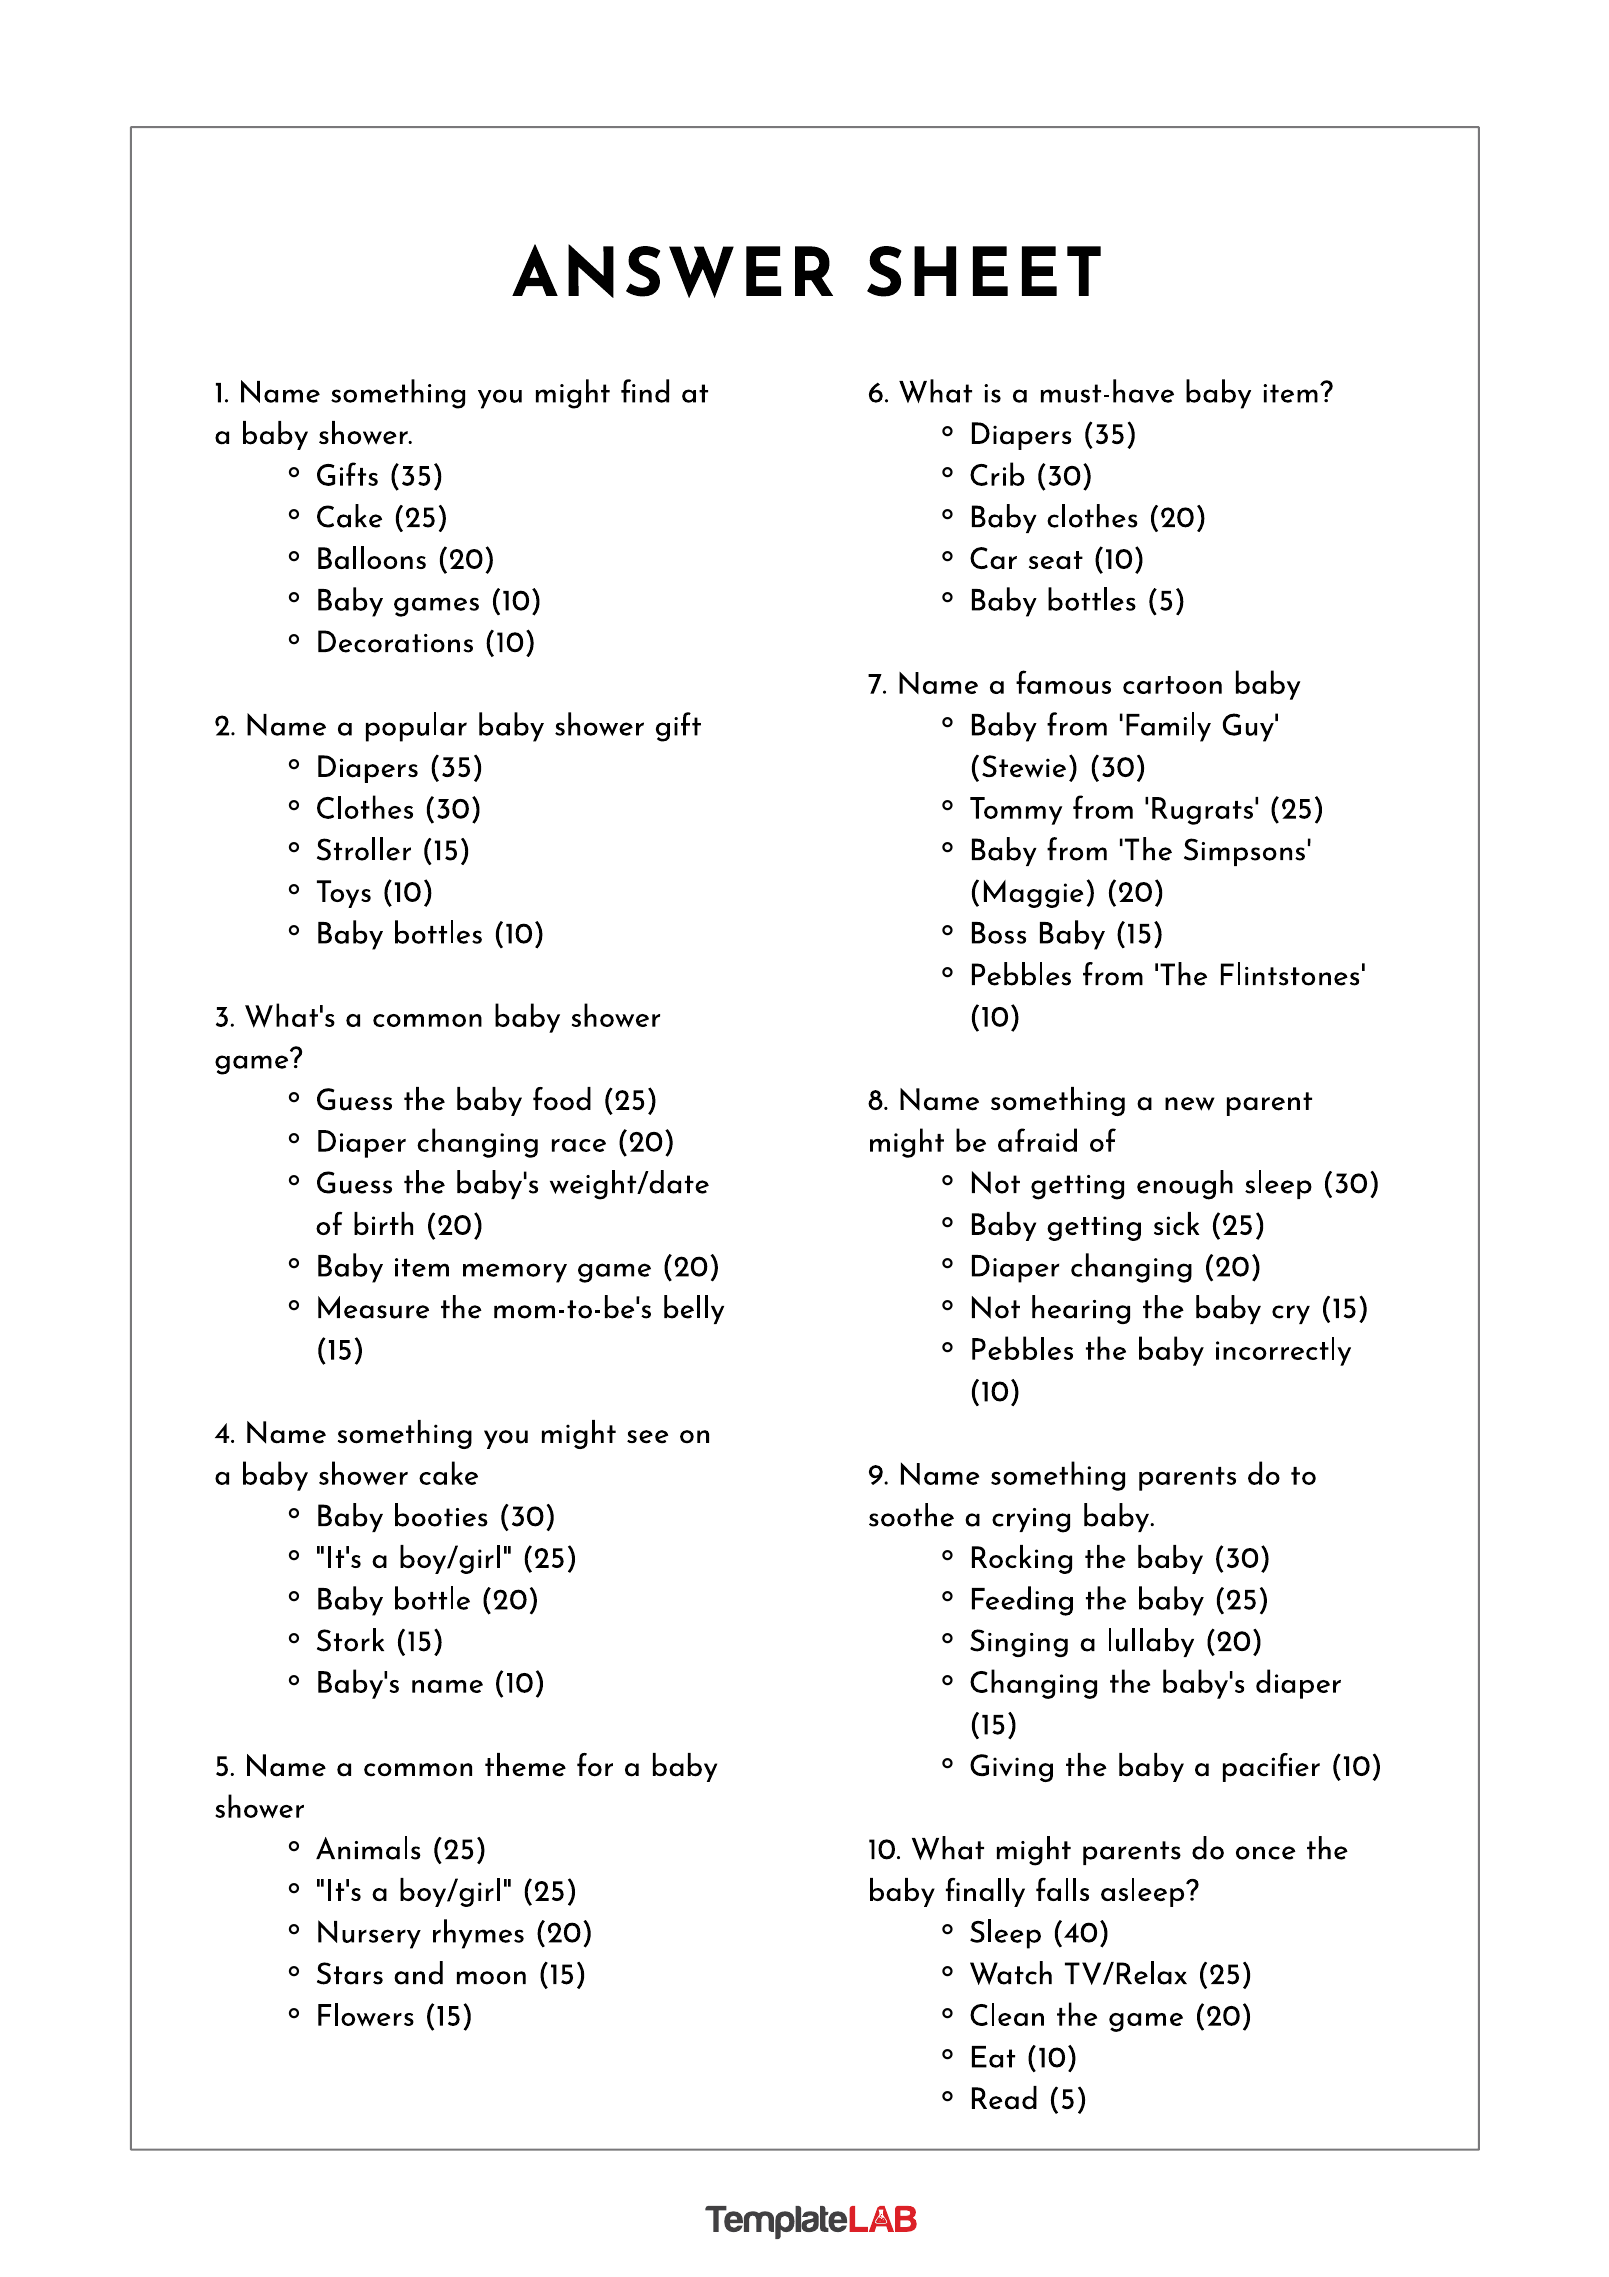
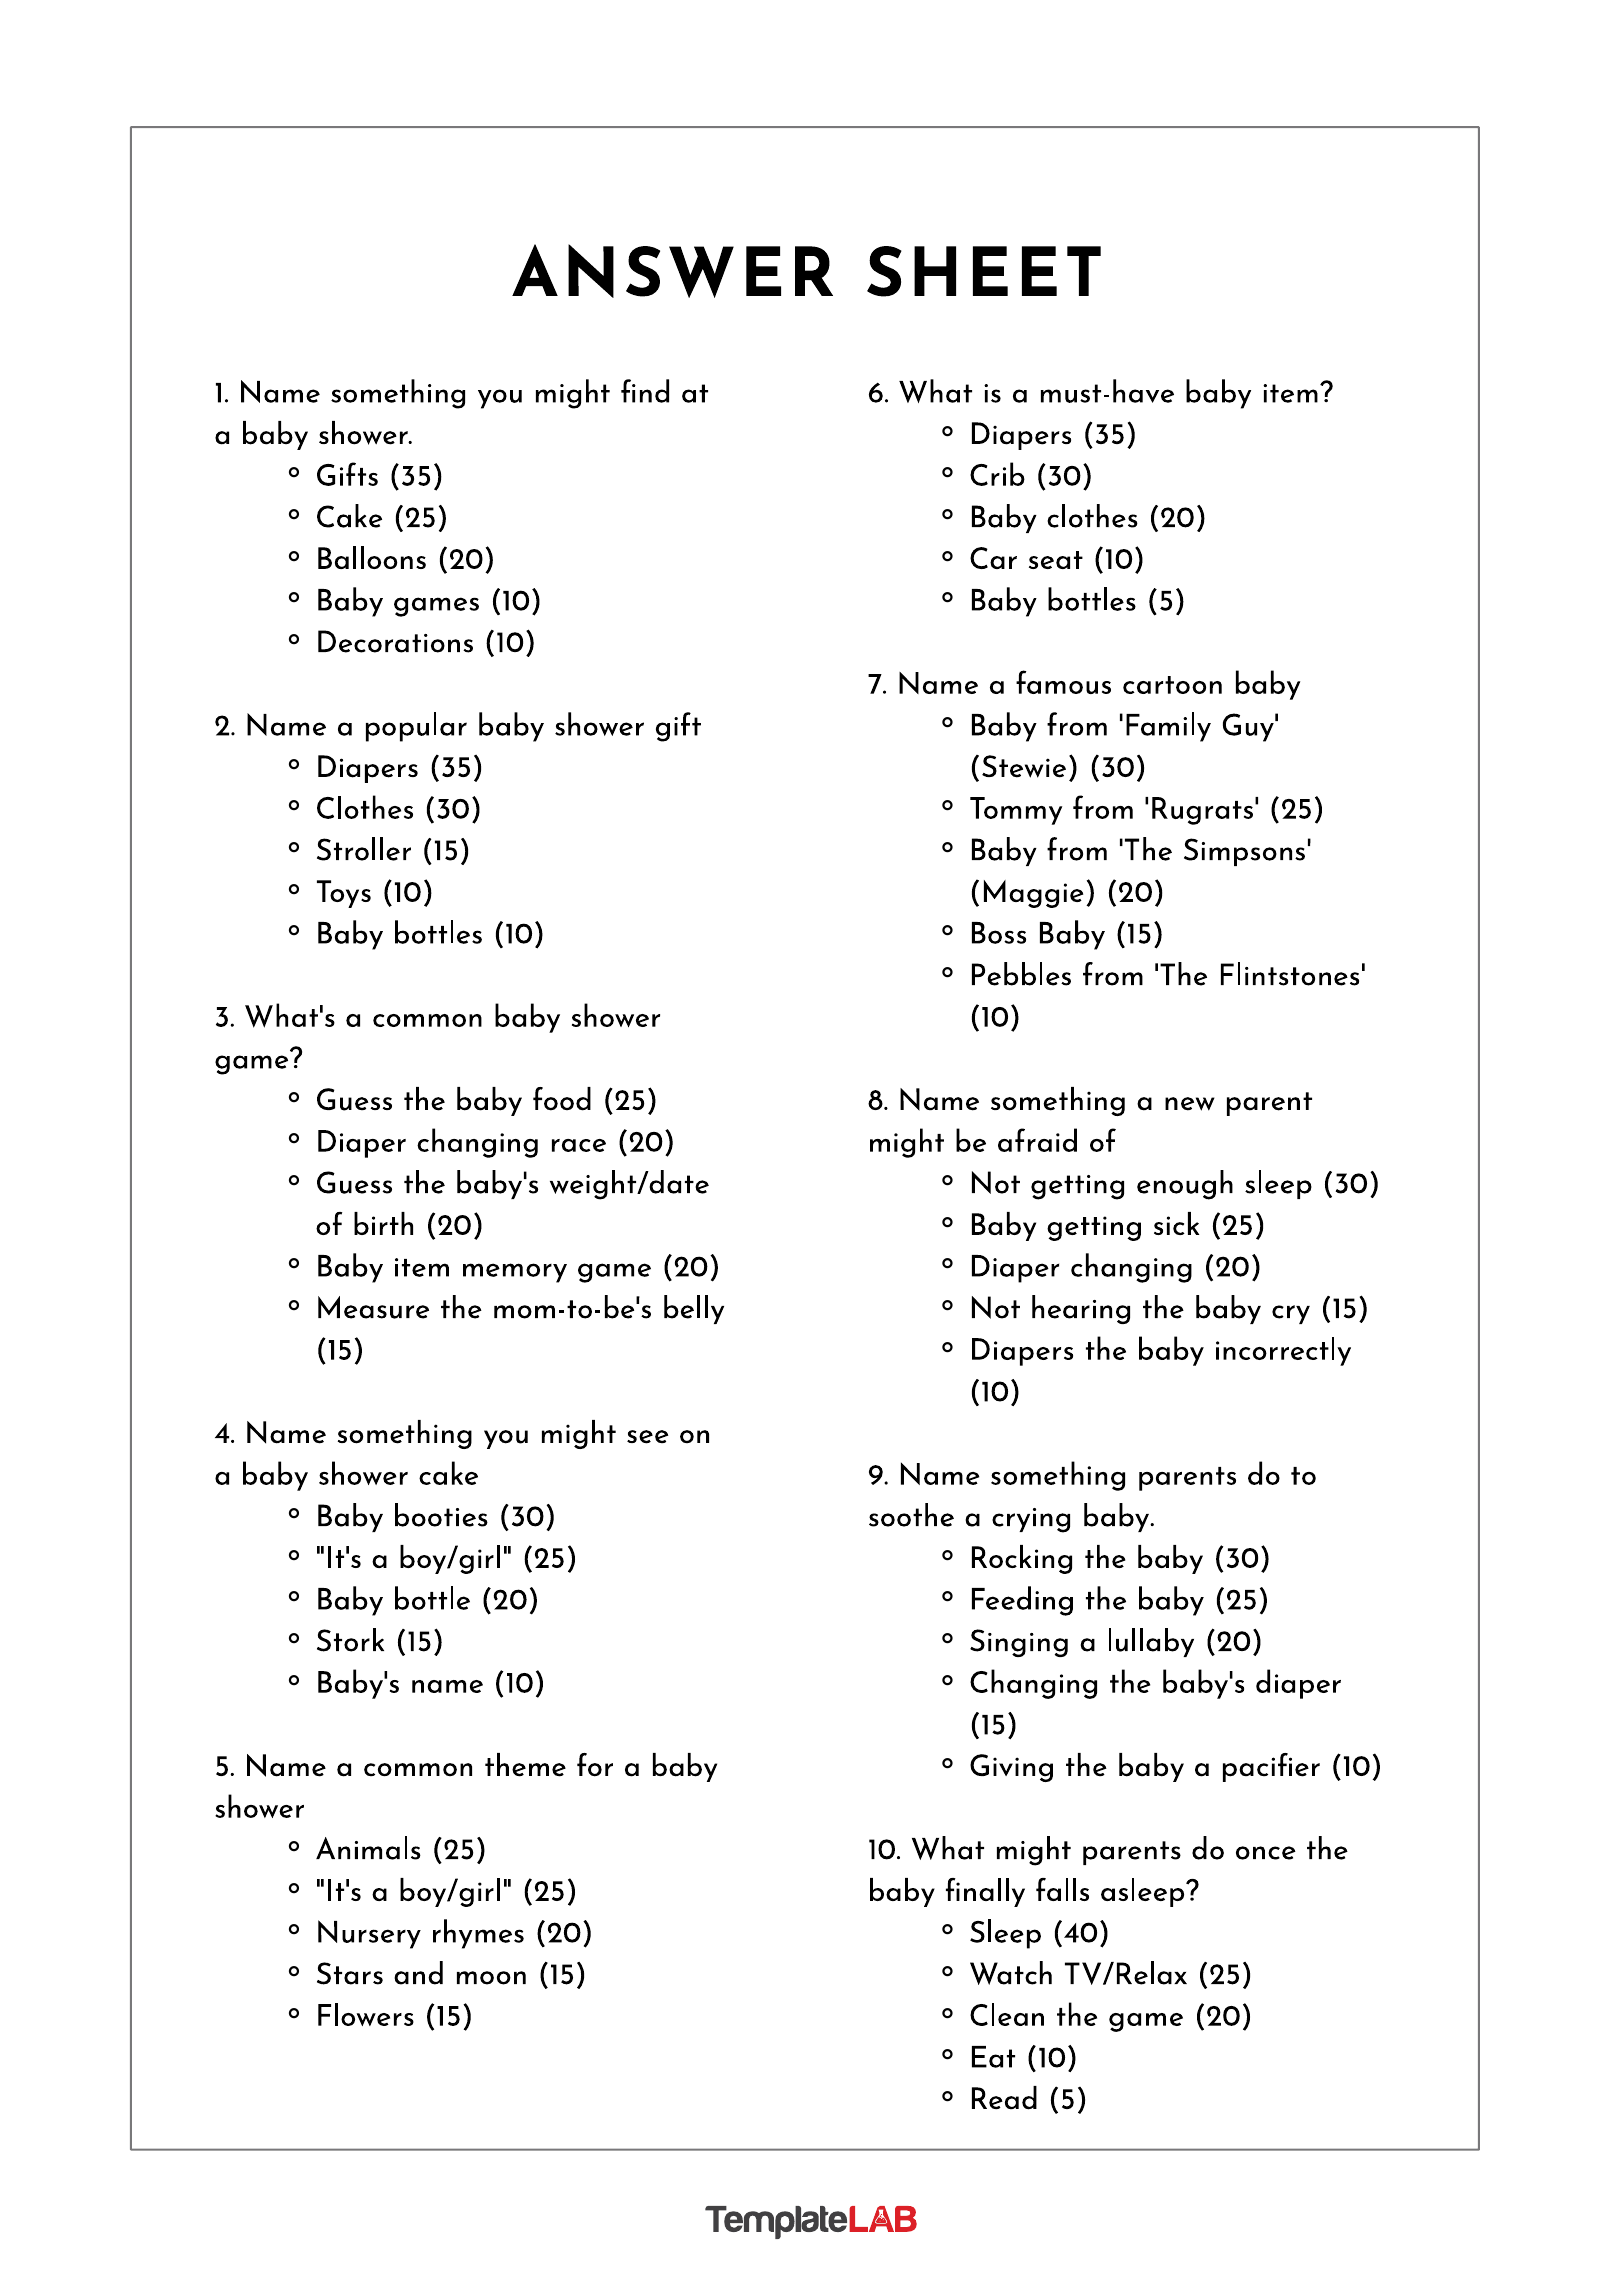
Pebbles: Pebbles -> Diapers (1022, 1350)
